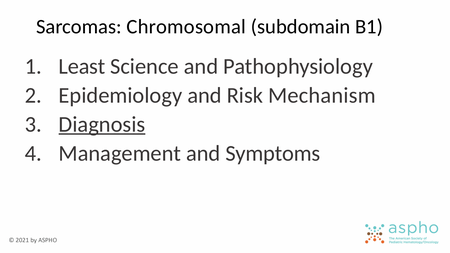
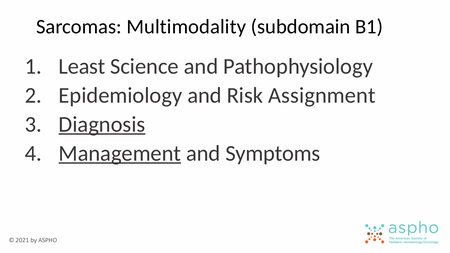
Chromosomal: Chromosomal -> Multimodality (186, 27)
Mechanism: Mechanism -> Assignment (322, 96)
Management underline: none -> present (120, 154)
